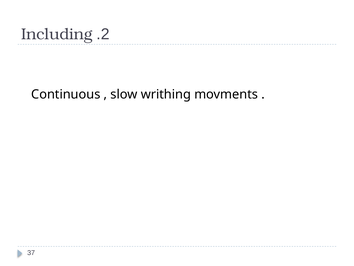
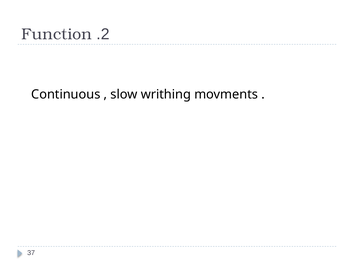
Including: Including -> Function (57, 34)
